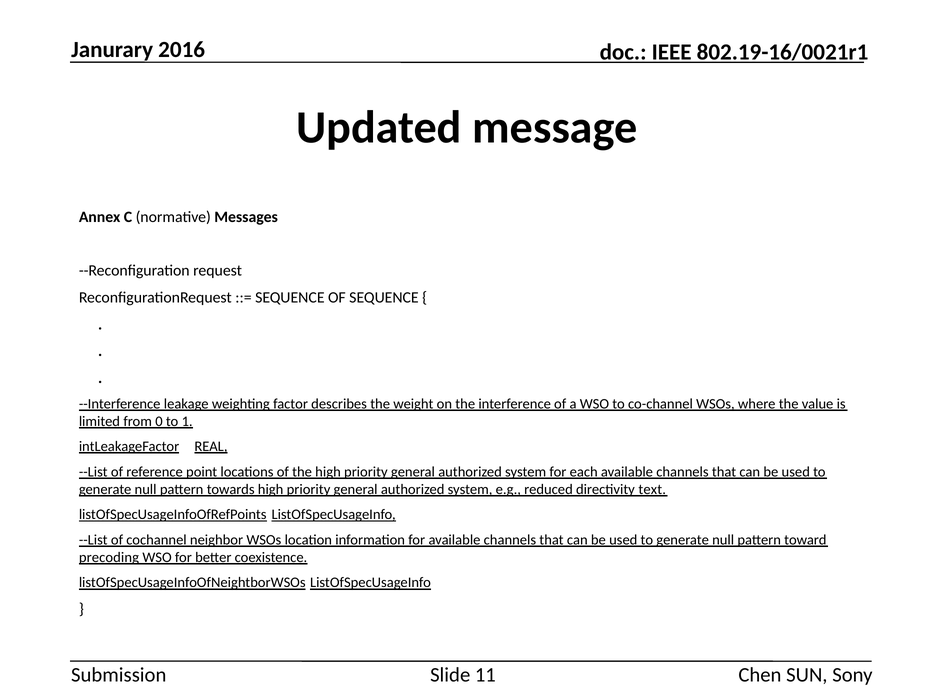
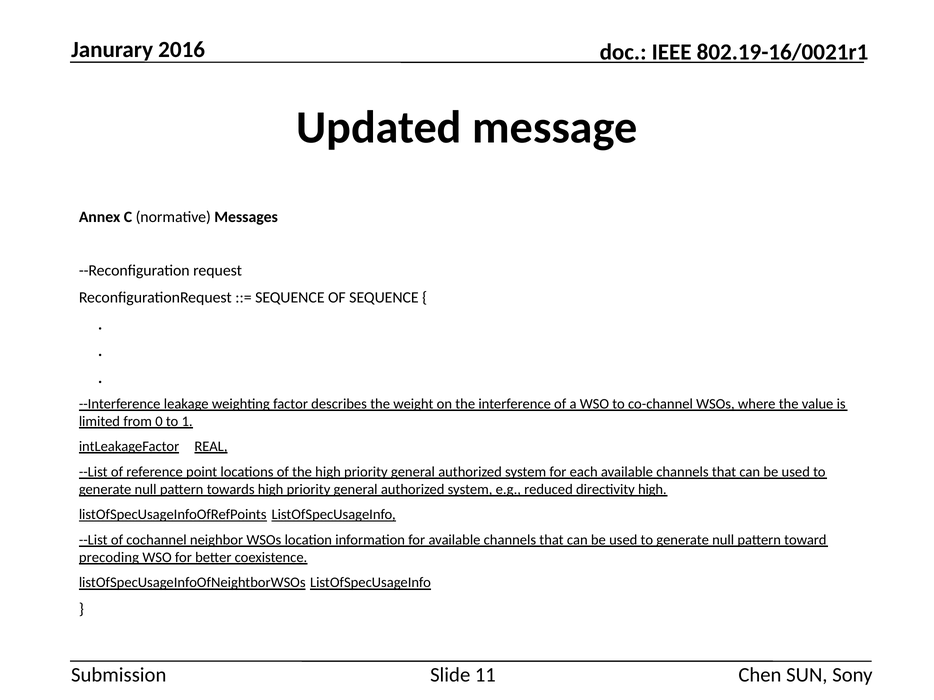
directivity text: text -> high (652, 490)
